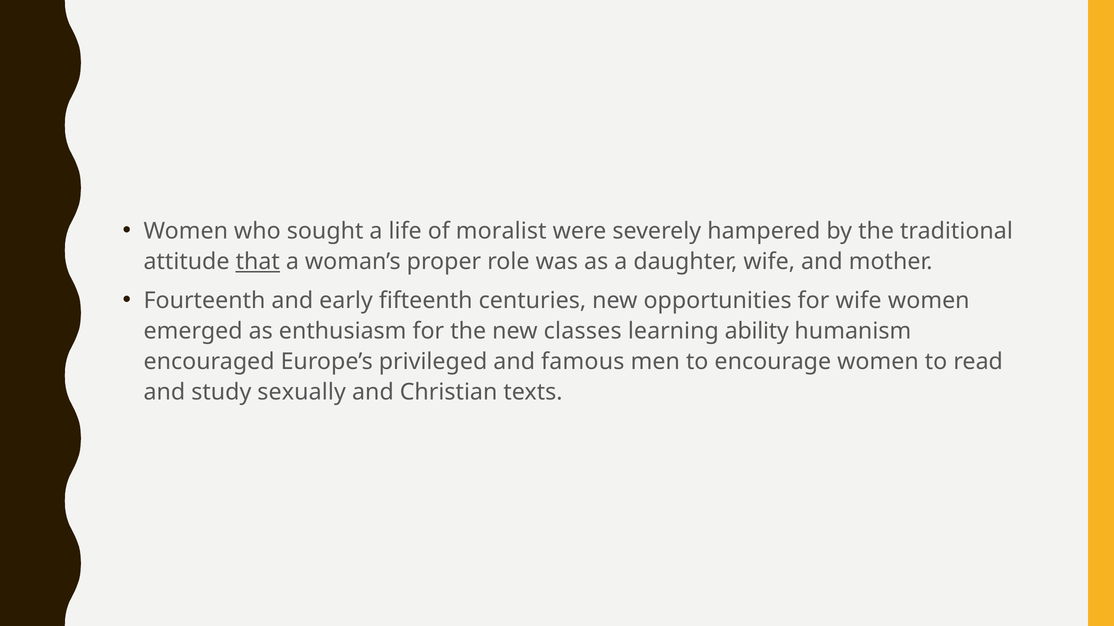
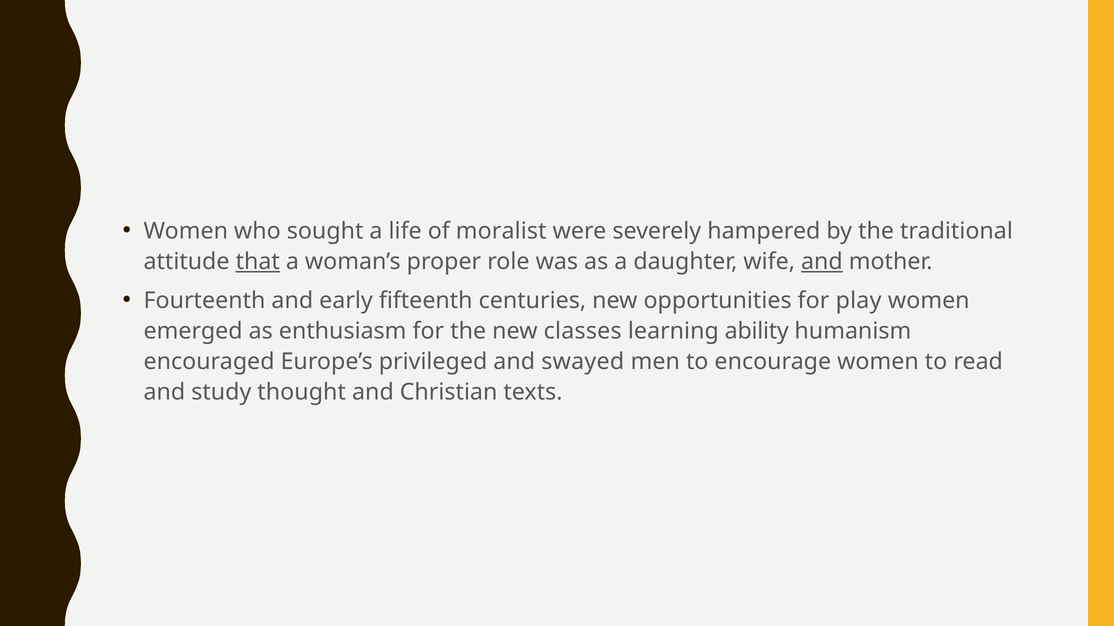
and underline: none -> present (822, 262)
for wife: wife -> play (859, 301)
famous: famous -> swayed (583, 362)
sexually: sexually -> thought (302, 393)
